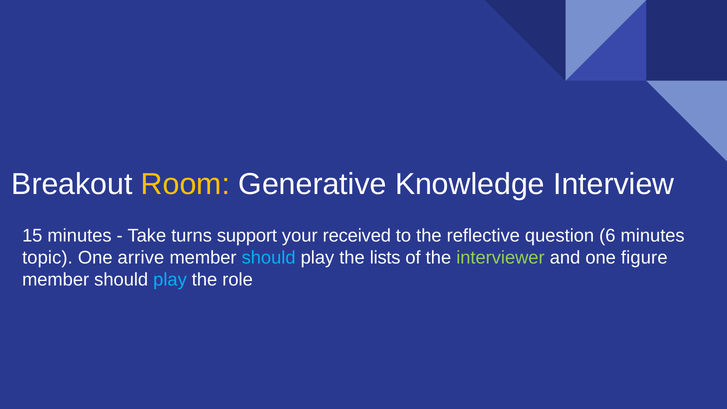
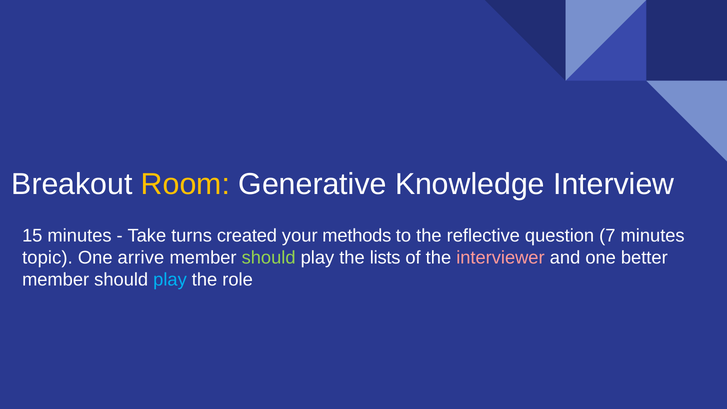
support: support -> created (247, 235)
received: received -> methods (357, 235)
6: 6 -> 7 (607, 235)
should colour: light blue -> light green (269, 257)
interviewer colour: light green -> pink (500, 257)
figure: figure -> better (644, 257)
